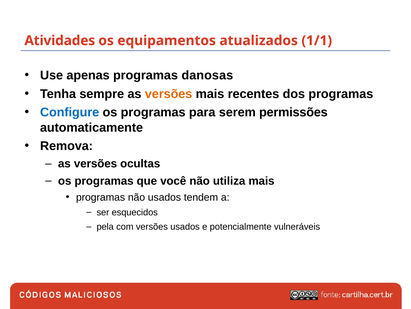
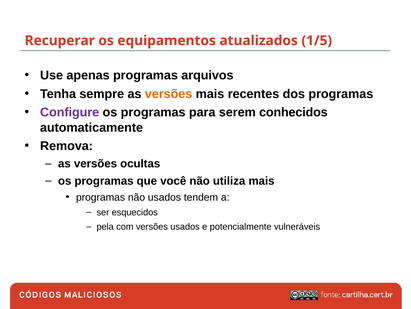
Atividades: Atividades -> Recuperar (60, 41)
1/1: 1/1 -> 1/5 (317, 41)
danosas: danosas -> arquivos (207, 75)
Configure colour: blue -> purple (70, 112)
permissões: permissões -> conhecidos (293, 112)
